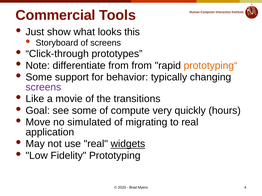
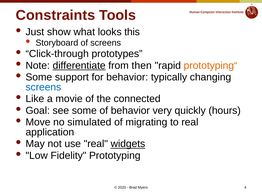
Commercial: Commercial -> Constraints (55, 15)
differentiate underline: none -> present (79, 66)
from from: from -> then (142, 66)
screens colour: purple -> blue (43, 87)
transitions: transitions -> connected (137, 99)
of compute: compute -> behavior (130, 111)
